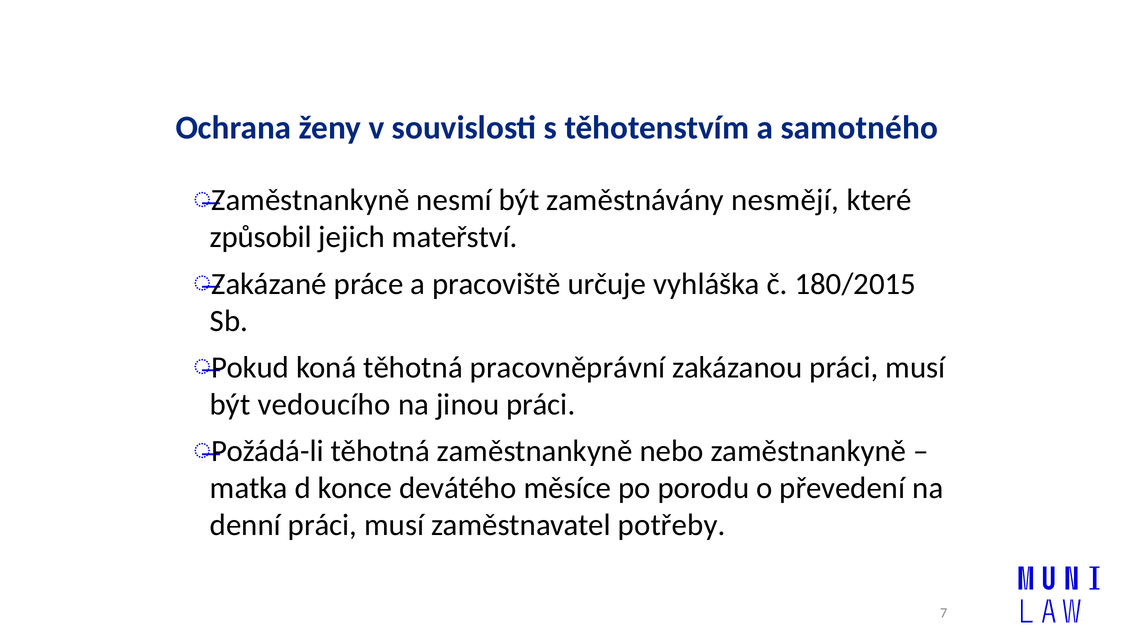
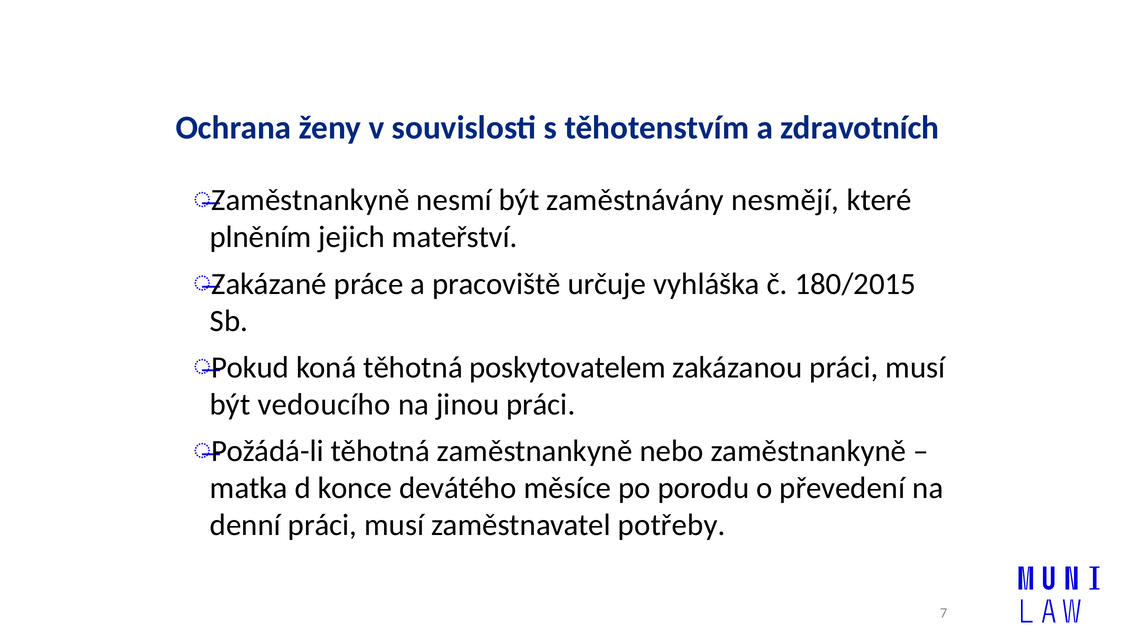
samotného: samotného -> zdravotních (860, 128)
způsobil: způsobil -> plněním (261, 237)
pracovněprávní: pracovněprávní -> poskytovatelem (568, 367)
